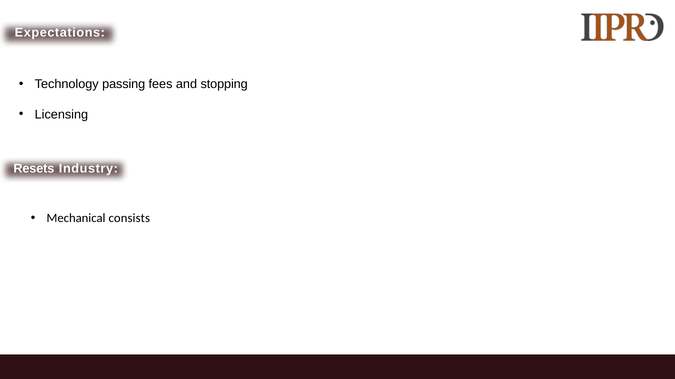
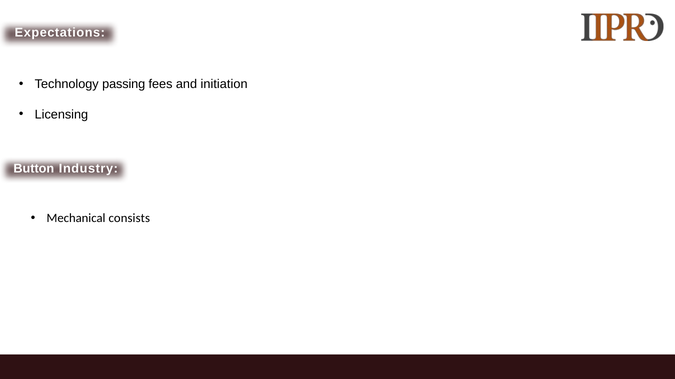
stopping: stopping -> initiation (224, 84)
Resets: Resets -> Button (34, 169)
